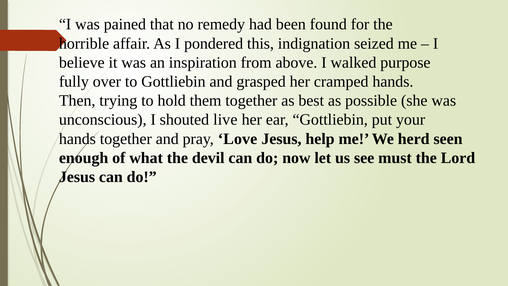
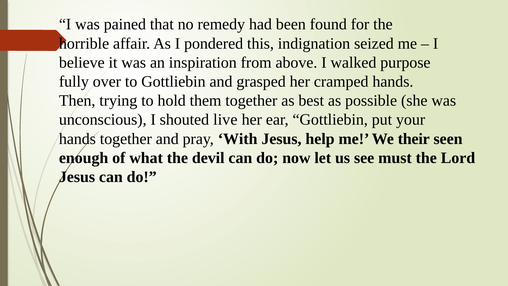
Love: Love -> With (238, 139)
herd: herd -> their (414, 139)
